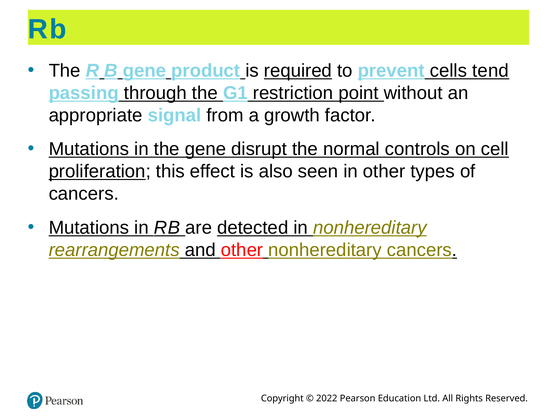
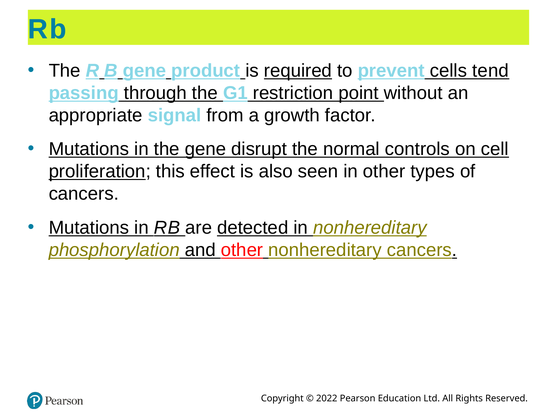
rearrangements: rearrangements -> phosphorylation (114, 250)
